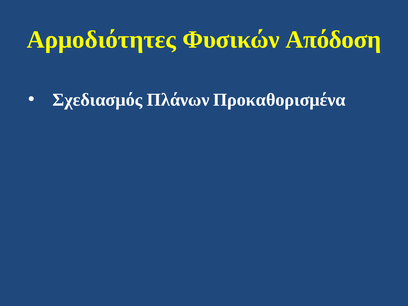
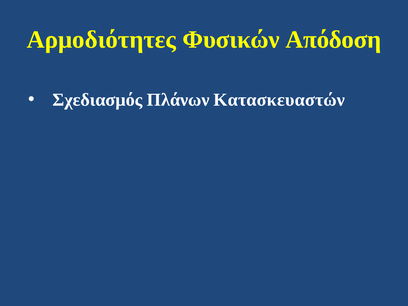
Προκαθορισμένα: Προκαθορισμένα -> Κατασκευαστών (279, 100)
